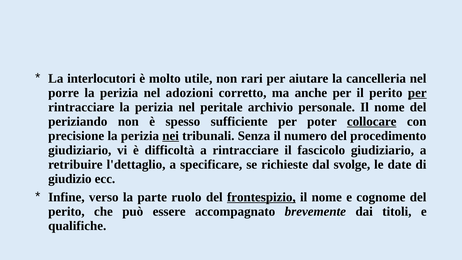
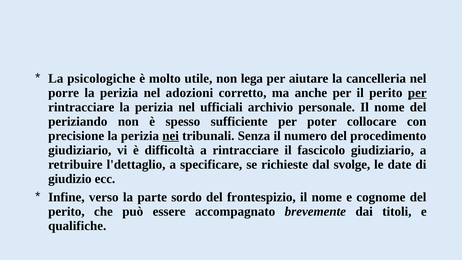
interlocutori: interlocutori -> psicologiche (101, 78)
rari: rari -> lega (252, 78)
peritale: peritale -> ufficiali (221, 107)
collocare underline: present -> none (372, 121)
ruolo: ruolo -> sordo (187, 197)
frontespizio underline: present -> none (261, 197)
